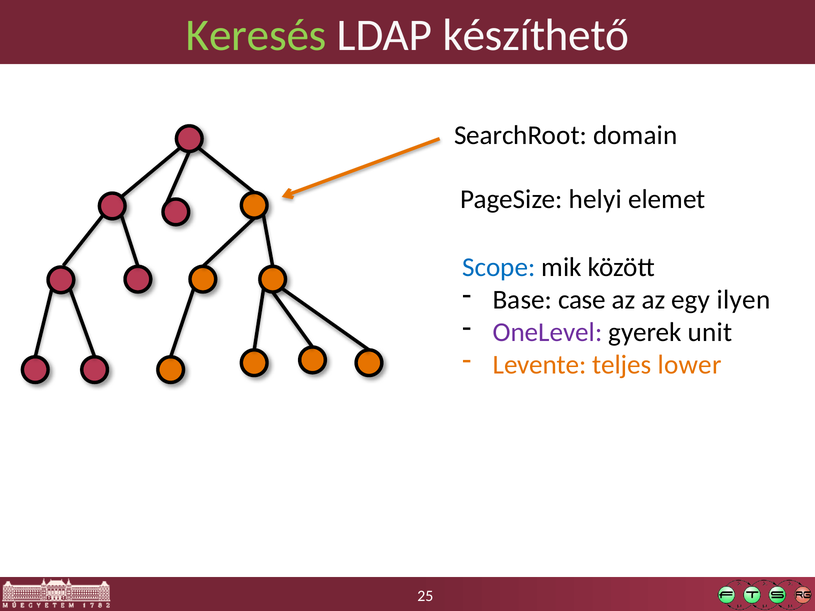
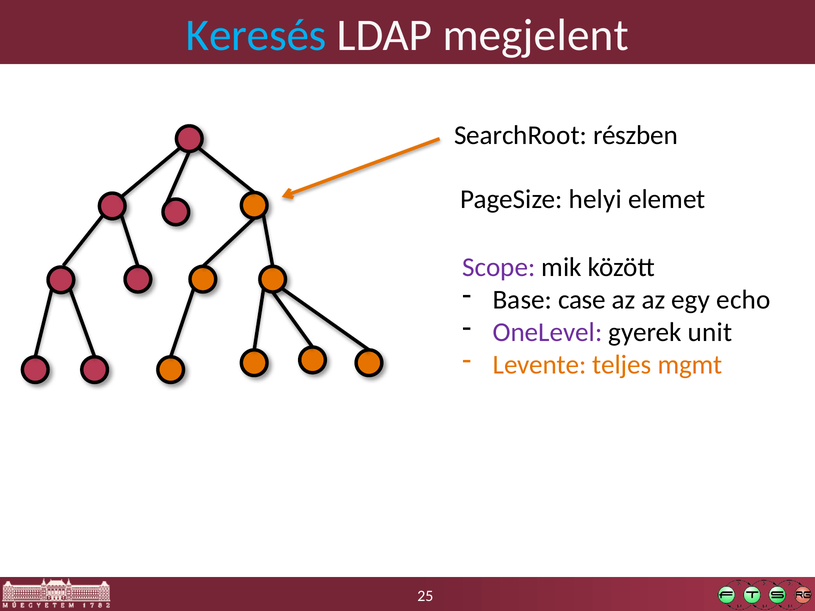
Keresés colour: light green -> light blue (256, 35)
készíthető: készíthető -> megjelent (536, 35)
domain: domain -> részben (635, 135)
Scope colour: blue -> purple (499, 267)
ilyen: ilyen -> echo (744, 300)
lower: lower -> mgmt (690, 365)
